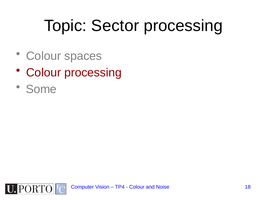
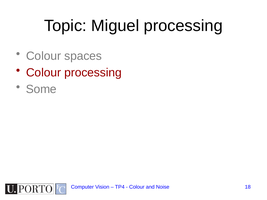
Sector: Sector -> Miguel (115, 26)
